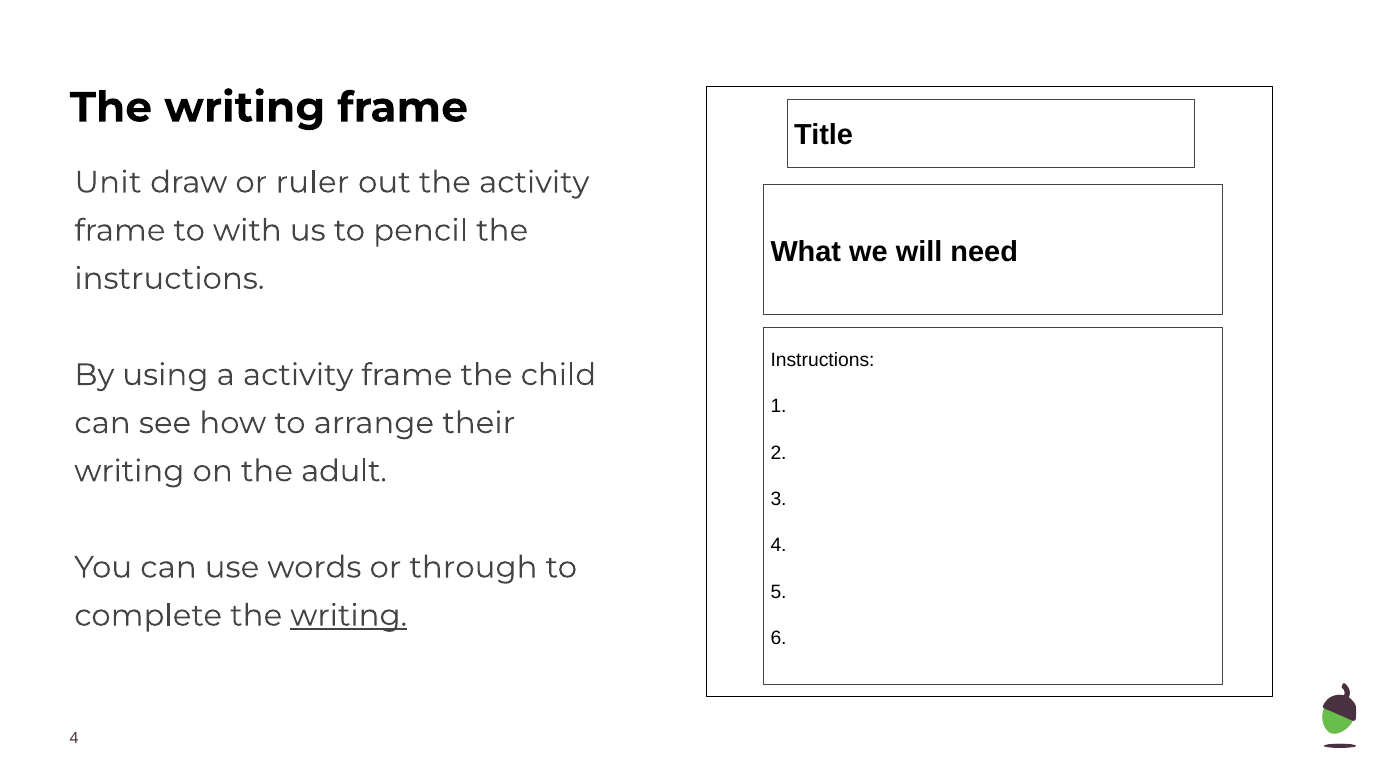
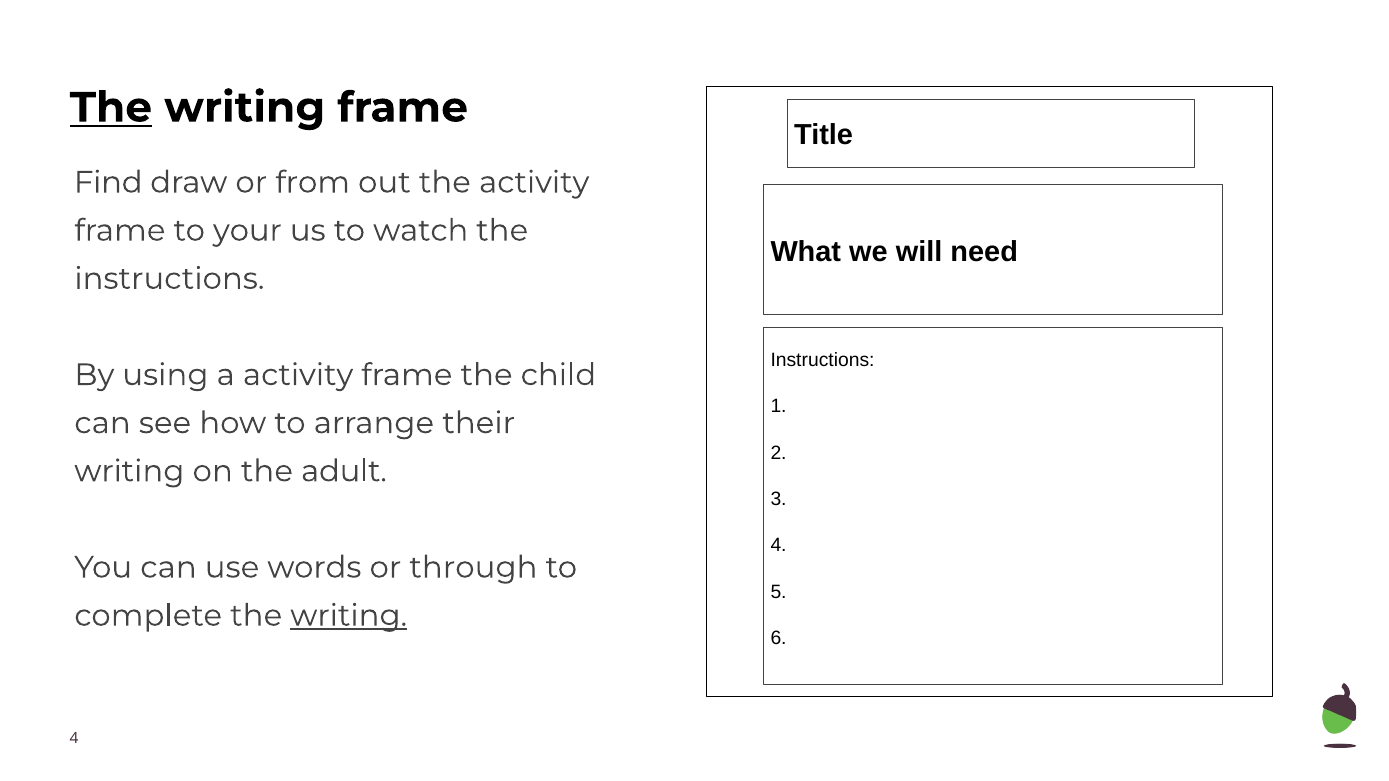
The underline: none -> present (111, 108)
Unit: Unit -> Find (108, 182)
ruler: ruler -> from (313, 182)
with: with -> your (247, 231)
pencil: pencil -> watch (421, 231)
